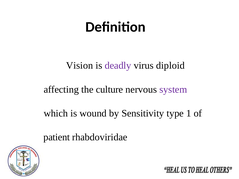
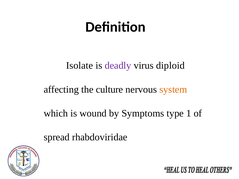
Vision: Vision -> Isolate (80, 66)
system colour: purple -> orange (173, 90)
Sensitivity: Sensitivity -> Symptoms (143, 113)
patient: patient -> spread (57, 137)
